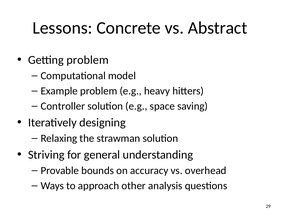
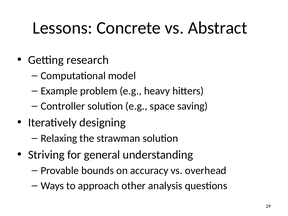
Getting problem: problem -> research (88, 60)
